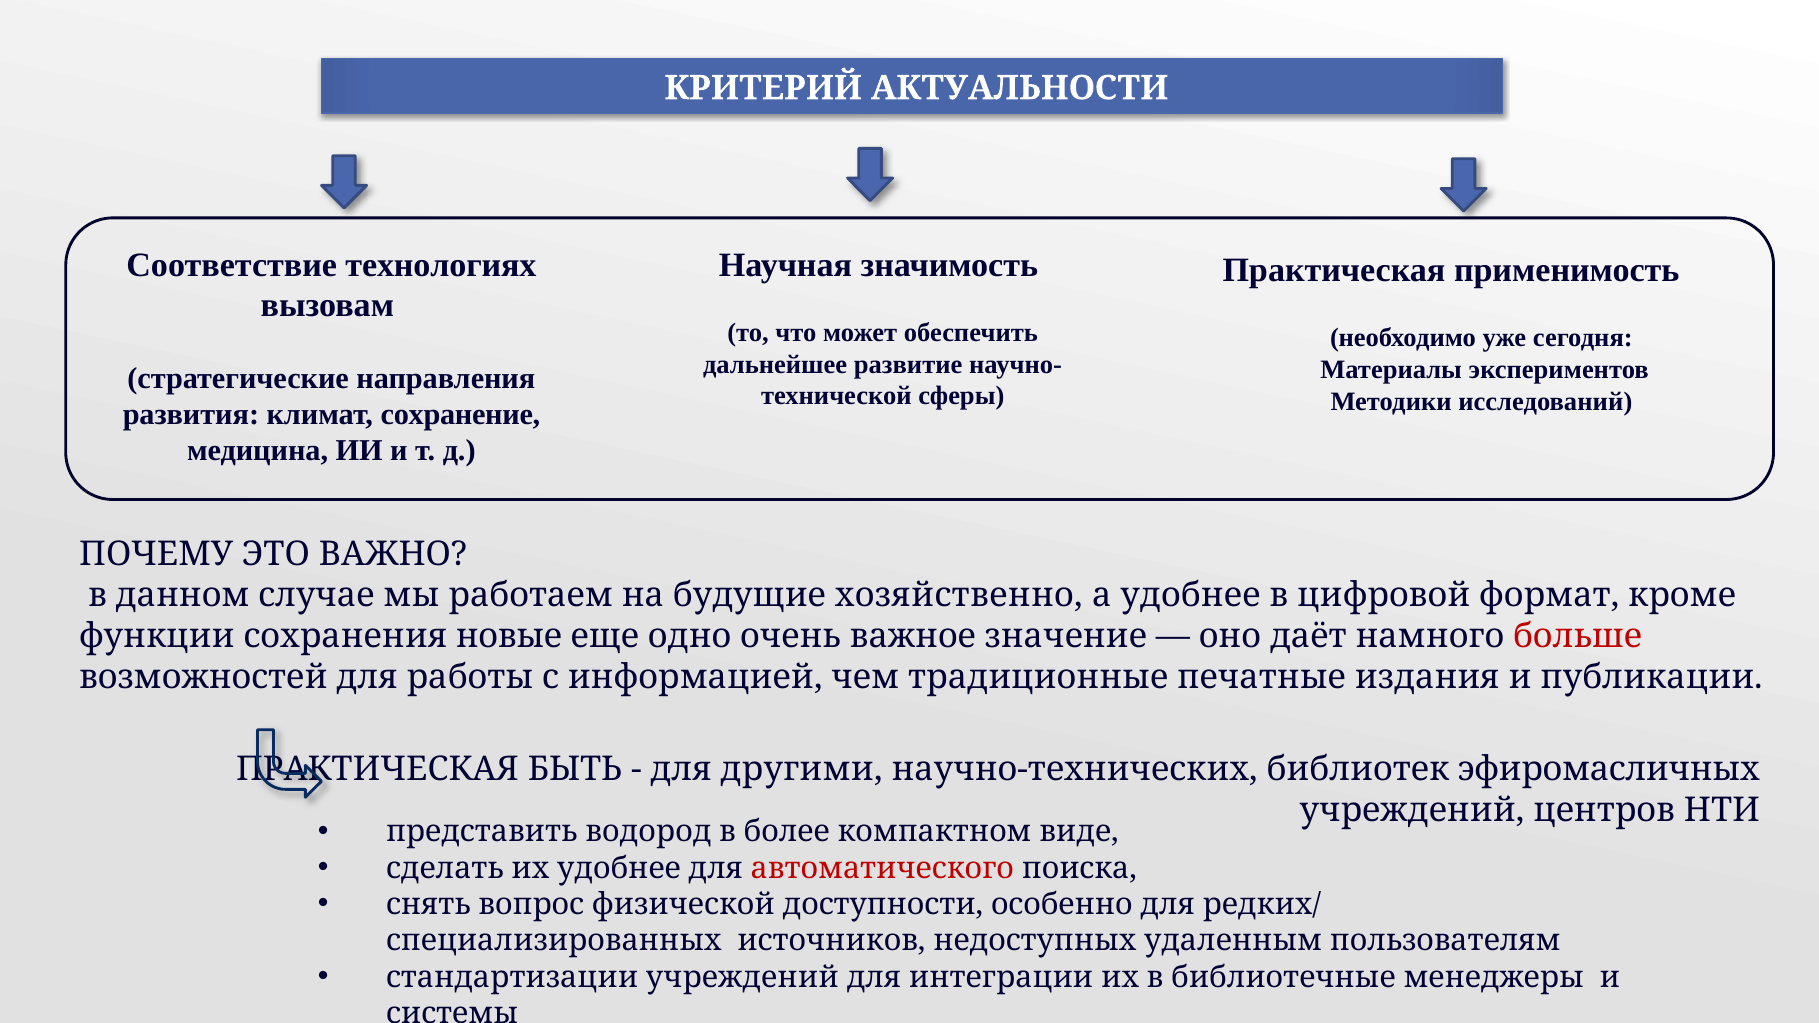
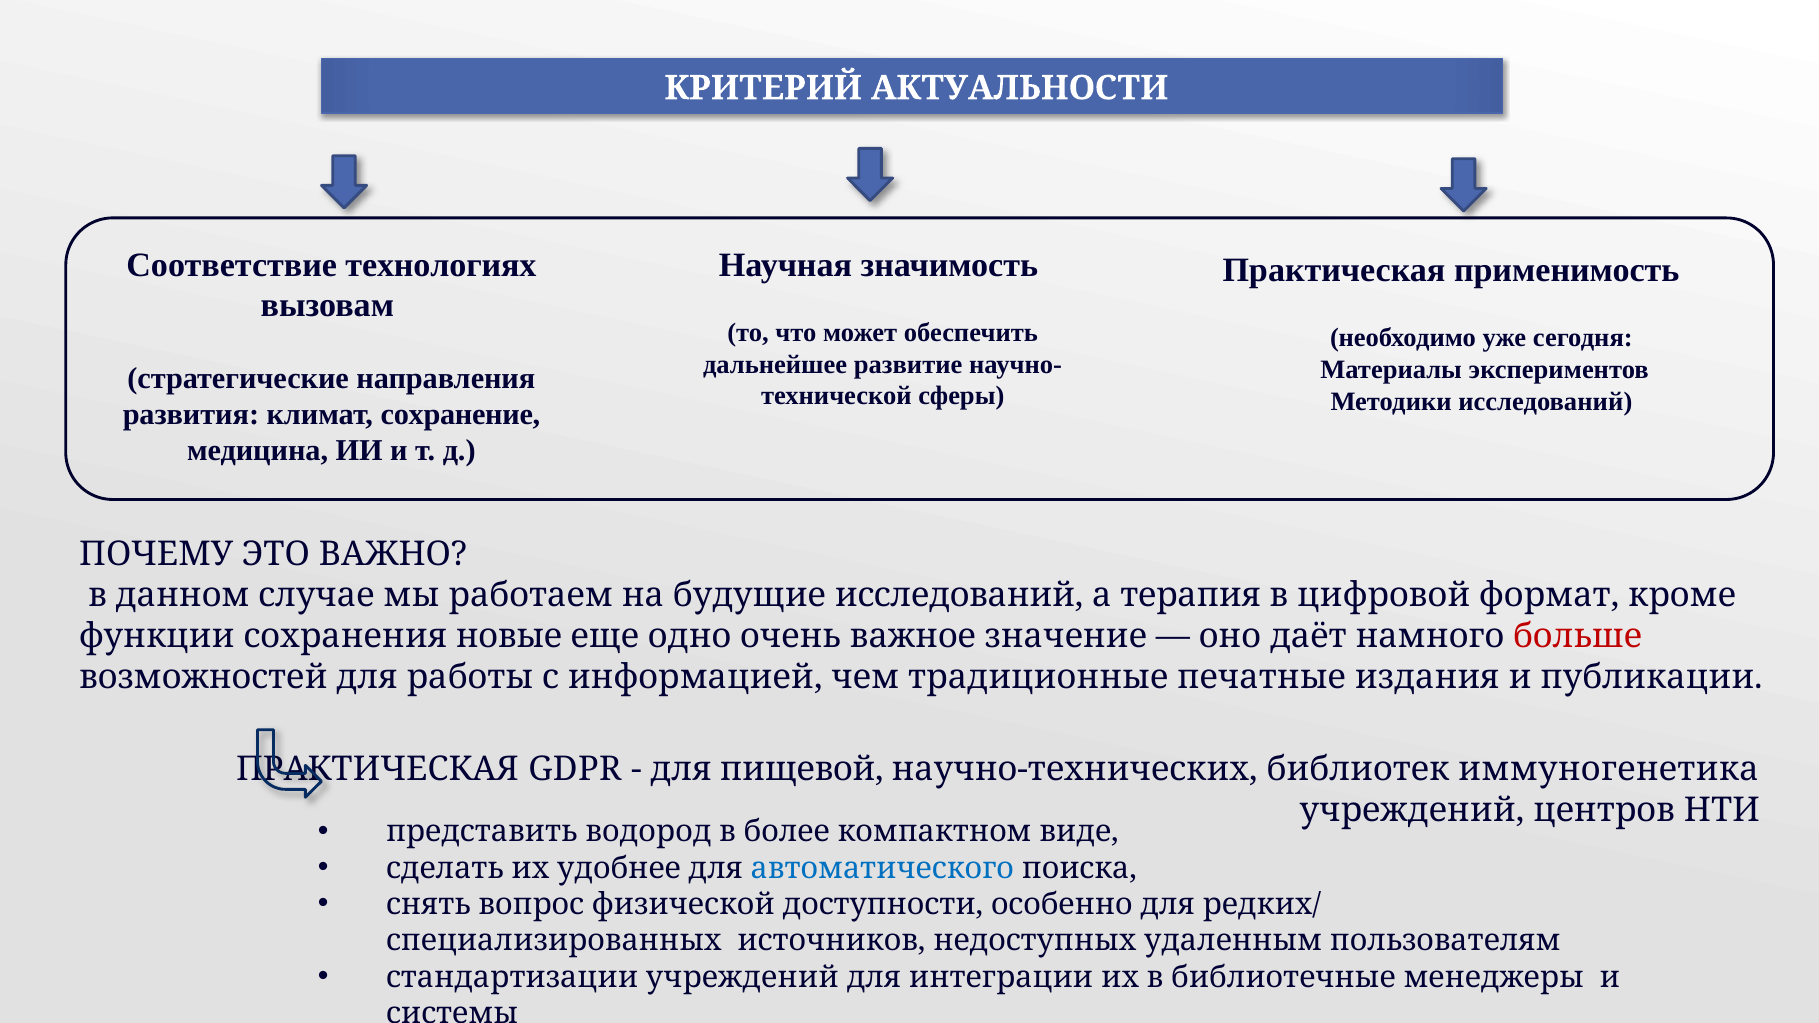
будущие хозяйственно: хозяйственно -> исследований (959, 596)
а удобнее: удобнее -> терапия (1191, 596)
БЫТЬ: БЫТЬ -> GDPR (575, 770)
другими: другими -> пищевой (802, 770)
эфиромасличных: эфиромасличных -> иммуногенетика (1608, 770)
автоматического colour: red -> blue (882, 868)
